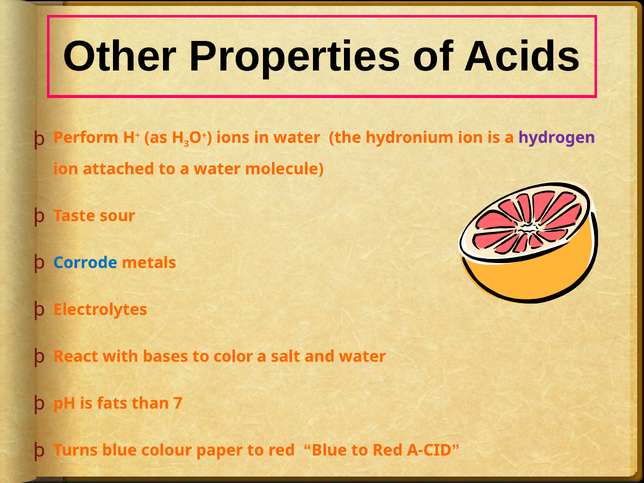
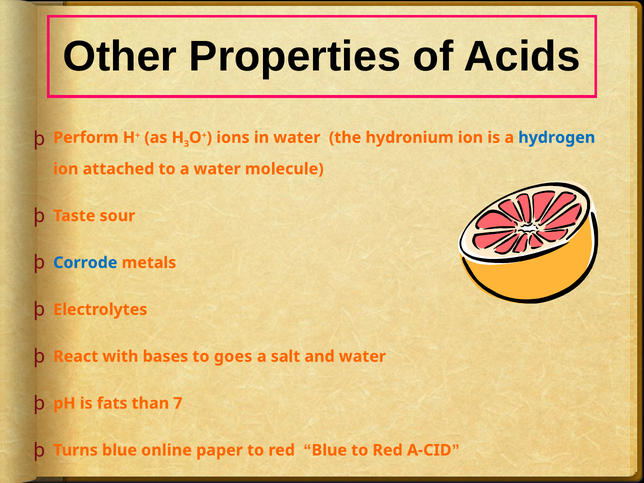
hydrogen colour: purple -> blue (557, 138)
color: color -> goes (233, 356)
colour: colour -> online (166, 450)
